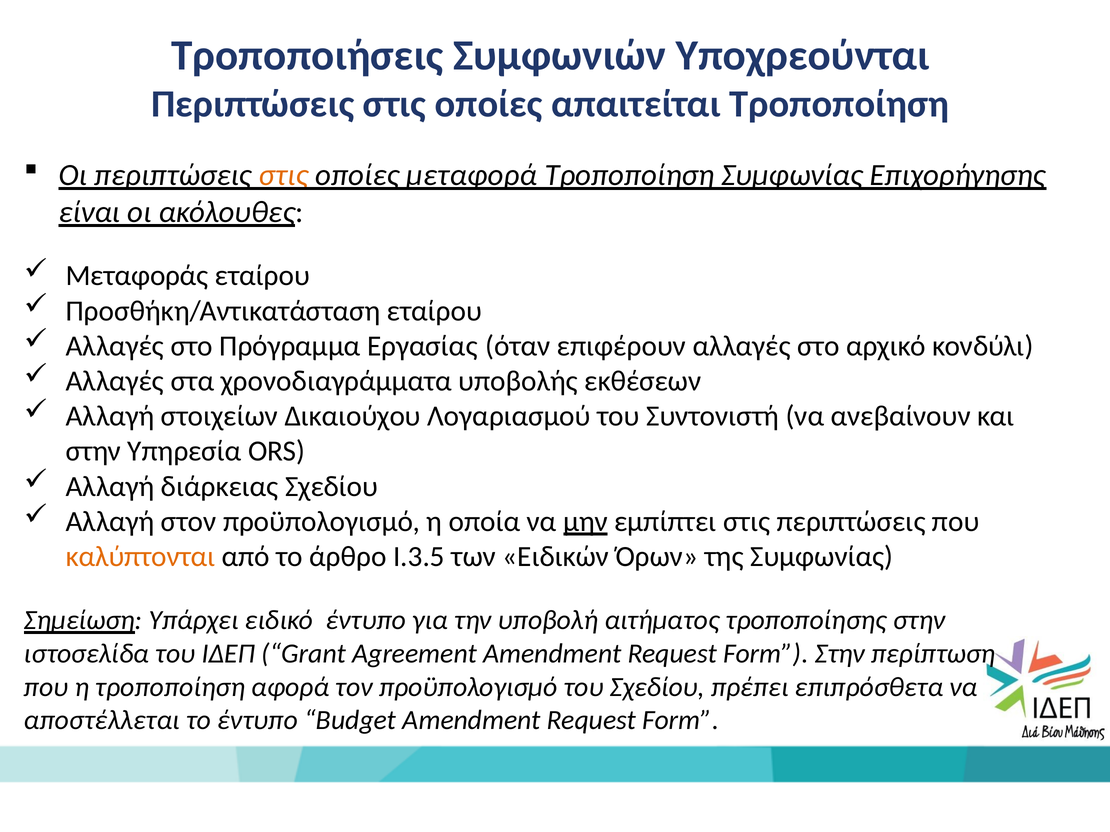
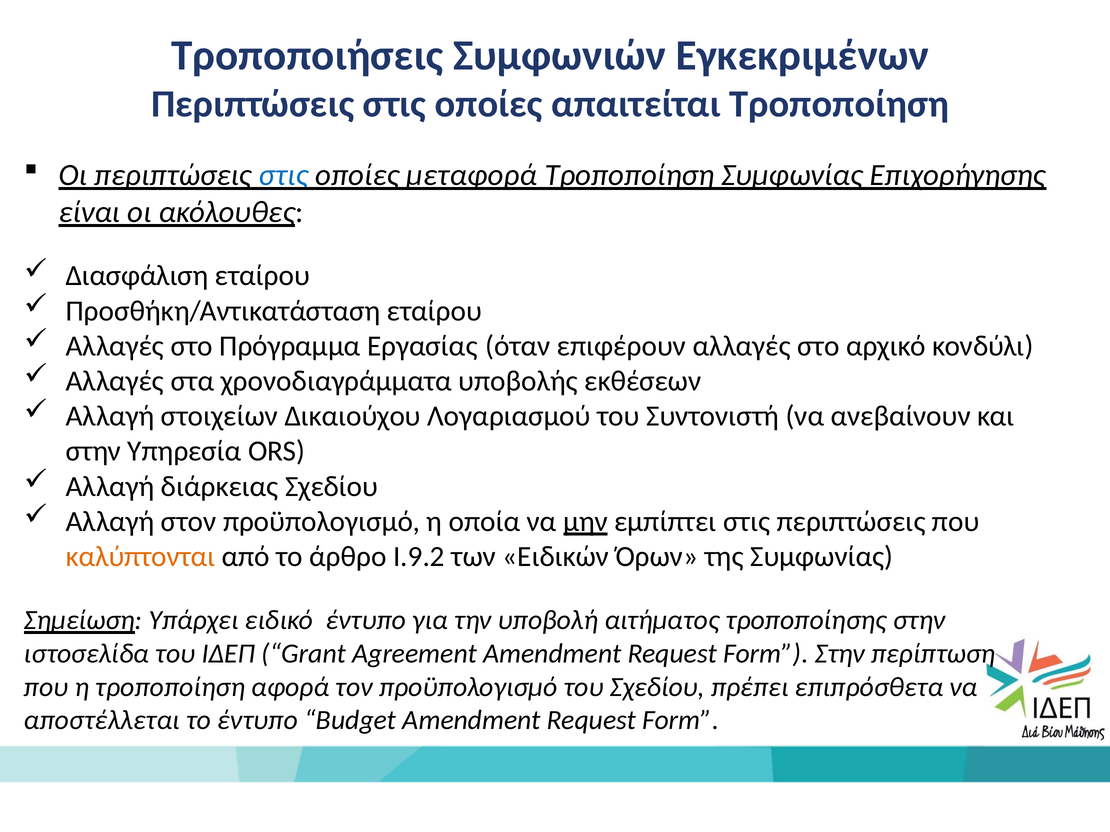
Υποχρεούνται: Υποχρεούνται -> Εγκεκριμένων (802, 55)
στις colour: orange -> blue (283, 175)
Μεταφοράς: Μεταφοράς -> Διασφάλιση (137, 276)
Ι.3.5: Ι.3.5 -> Ι.9.2 (419, 557)
